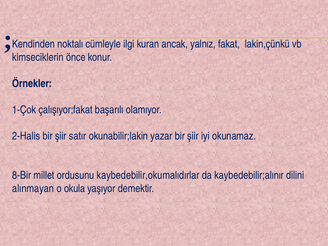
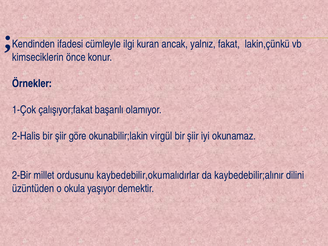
noktalı: noktalı -> ifadesi (70, 44)
satır: satır -> göre (78, 136)
yazar: yazar -> virgül (161, 136)
8-Bir: 8-Bir -> 2-Bir (22, 175)
alınmayan: alınmayan -> üzüntüden (33, 188)
